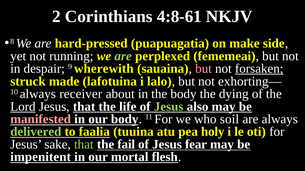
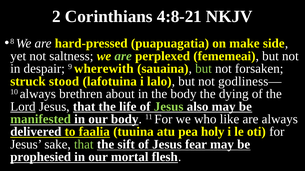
4:8-61: 4:8-61 -> 4:8-21 (179, 16)
running: running -> saltness (71, 56)
but colour: pink -> light green (204, 69)
forsaken underline: present -> none (259, 69)
made: made -> stood (64, 82)
exhorting—: exhorting— -> godliness— (250, 82)
receiver: receiver -> brethren (81, 94)
manifested colour: pink -> light green (41, 119)
soil: soil -> like (230, 119)
delivered colour: light green -> white (36, 132)
fail: fail -> sift (126, 145)
impenitent: impenitent -> prophesied (41, 157)
